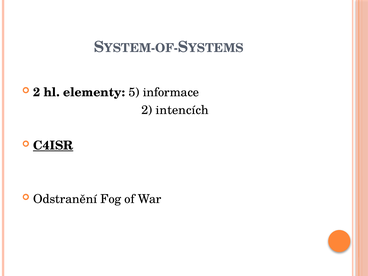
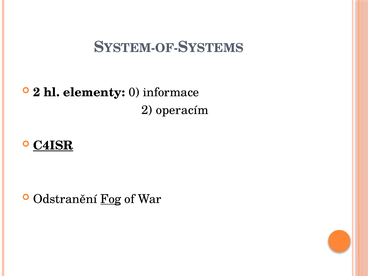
5: 5 -> 0 (134, 92)
intencích: intencích -> operacím (182, 110)
Fog underline: none -> present (111, 199)
